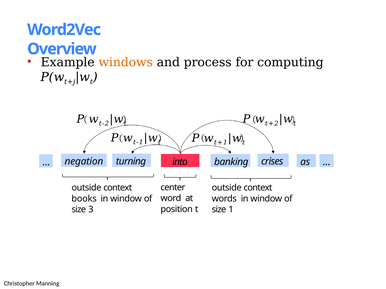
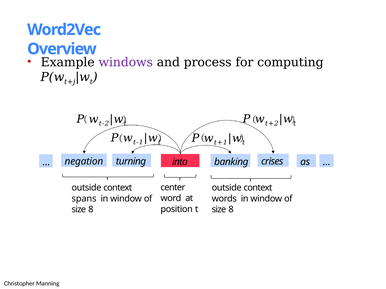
windows colour: orange -> purple (126, 62)
books: books -> spans (84, 199)
3: 3 -> 8 (91, 210)
1: 1 -> 8 (231, 210)
